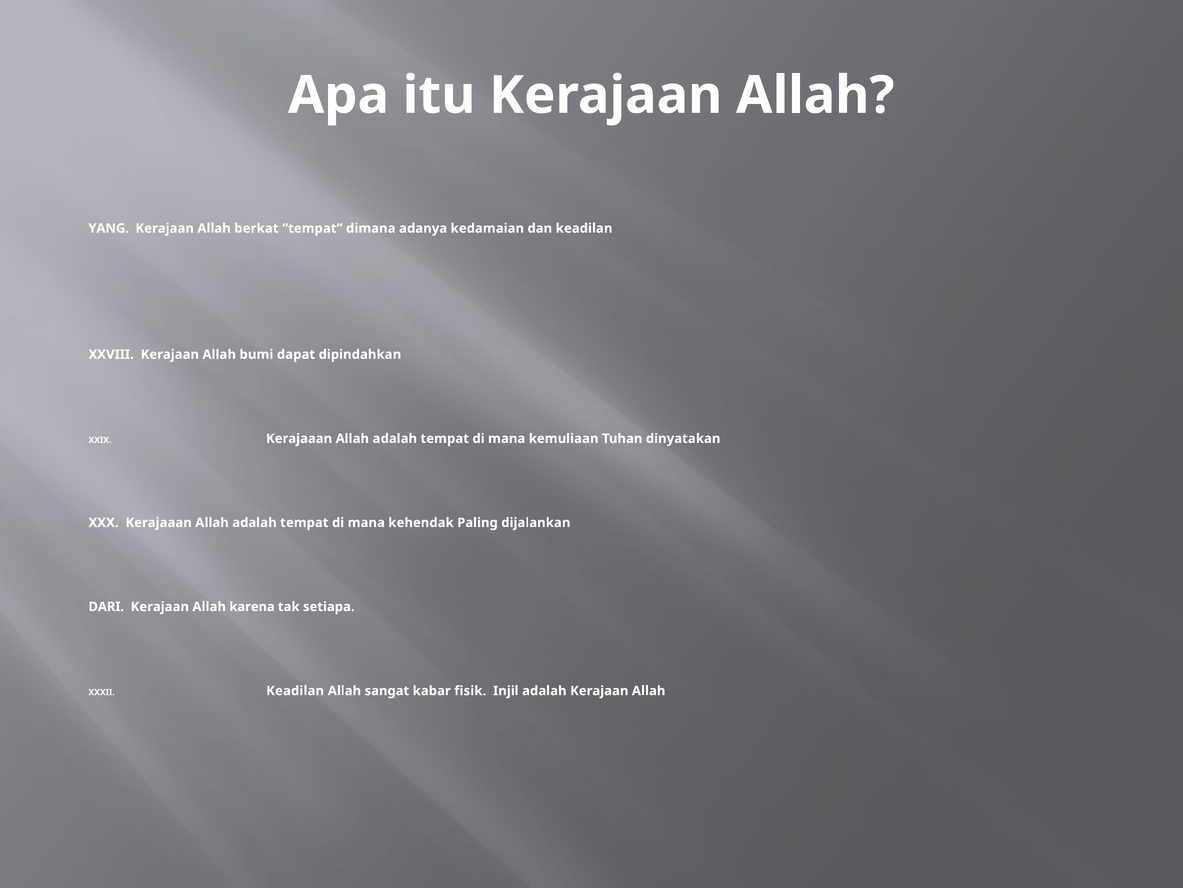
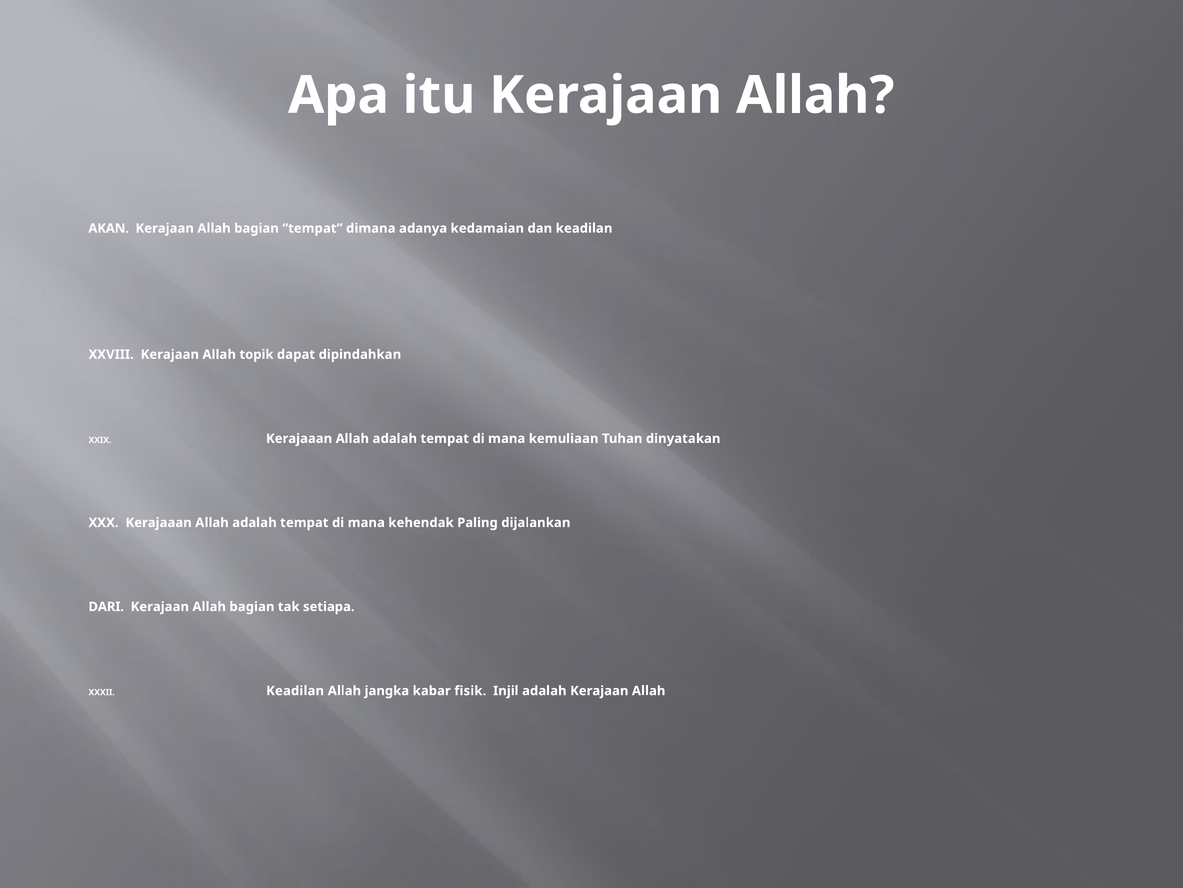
YANG: YANG -> AKAN (109, 228)
berkat: berkat -> bagian (256, 228)
bumi: bumi -> topik (256, 354)
karena: karena -> bagian (252, 606)
sangat: sangat -> jangka (387, 690)
